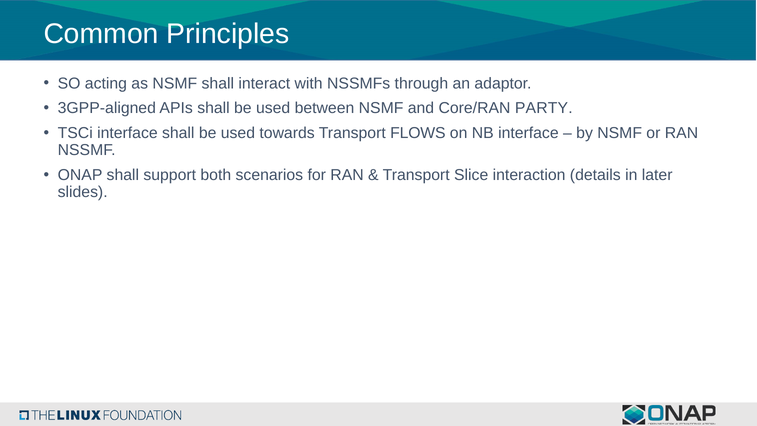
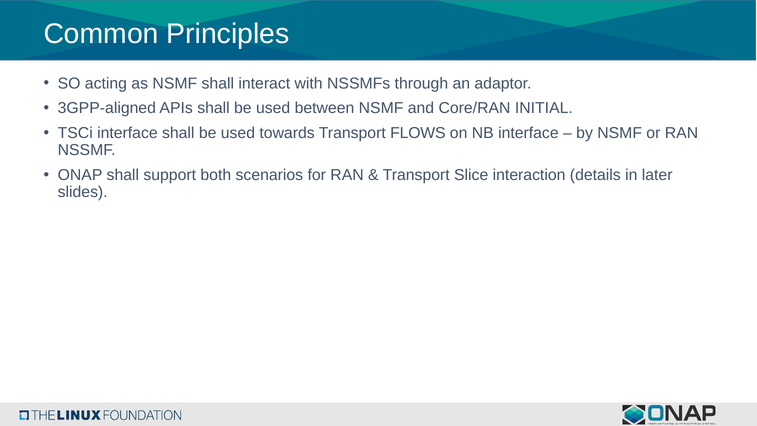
PARTY: PARTY -> INITIAL (544, 108)
